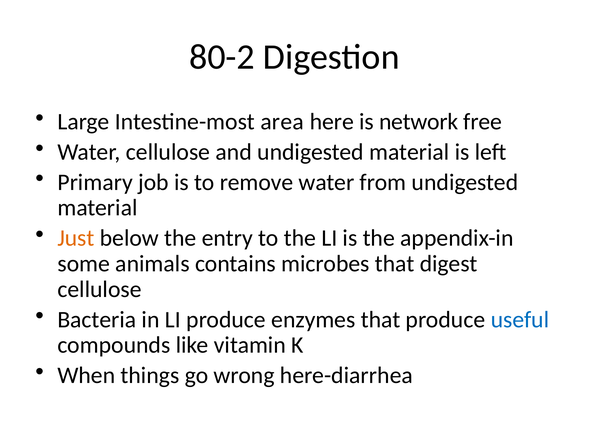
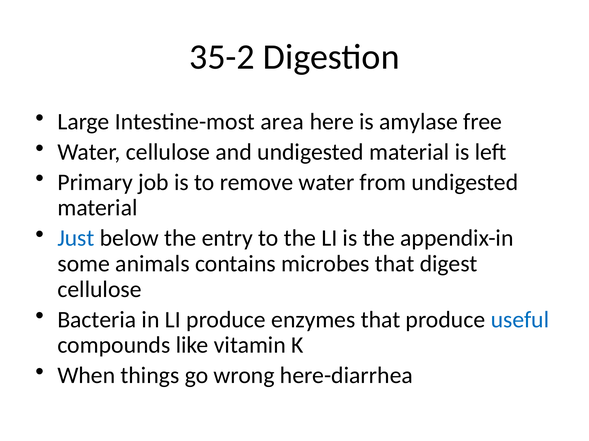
80-2: 80-2 -> 35-2 (222, 57)
network: network -> amylase (419, 122)
Just colour: orange -> blue (76, 239)
